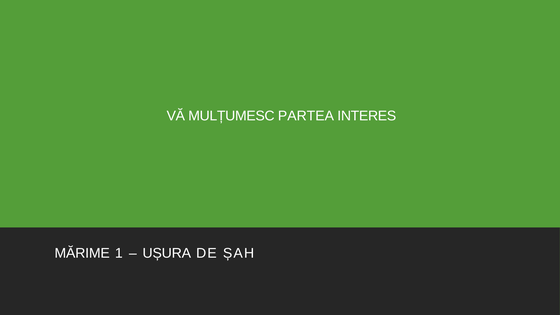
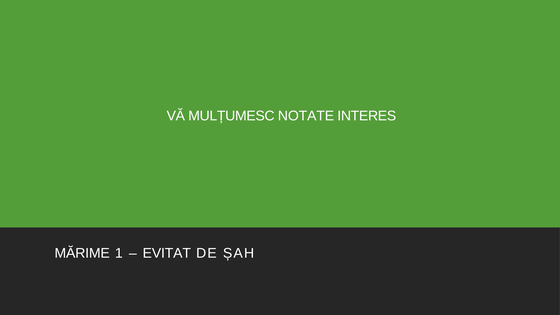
PARTEA: PARTEA -> NOTATE (306, 116)
UȘURA: UȘURA -> EVITAT (167, 253)
